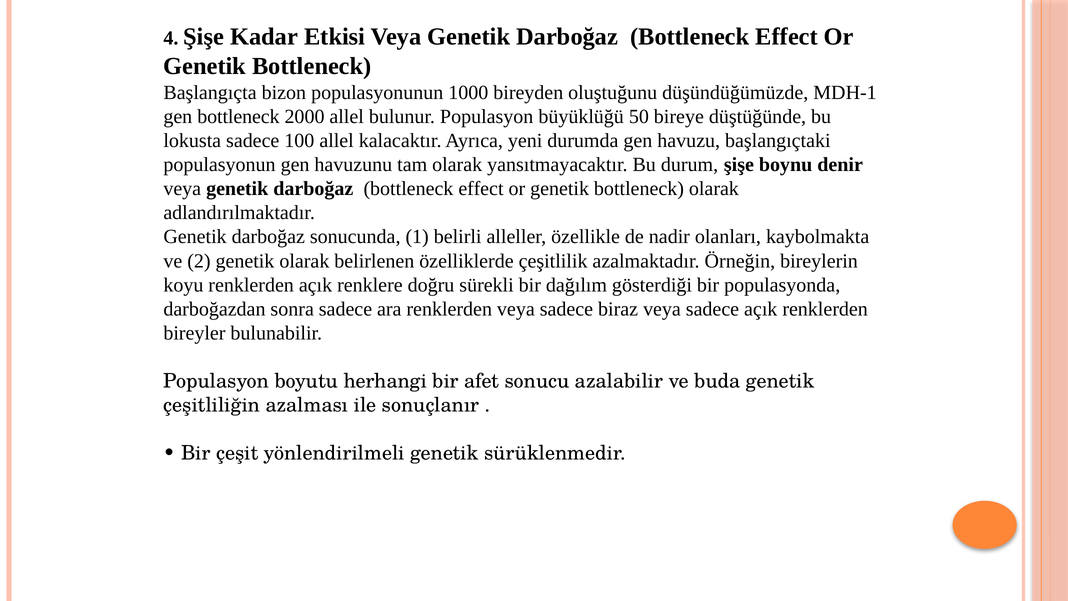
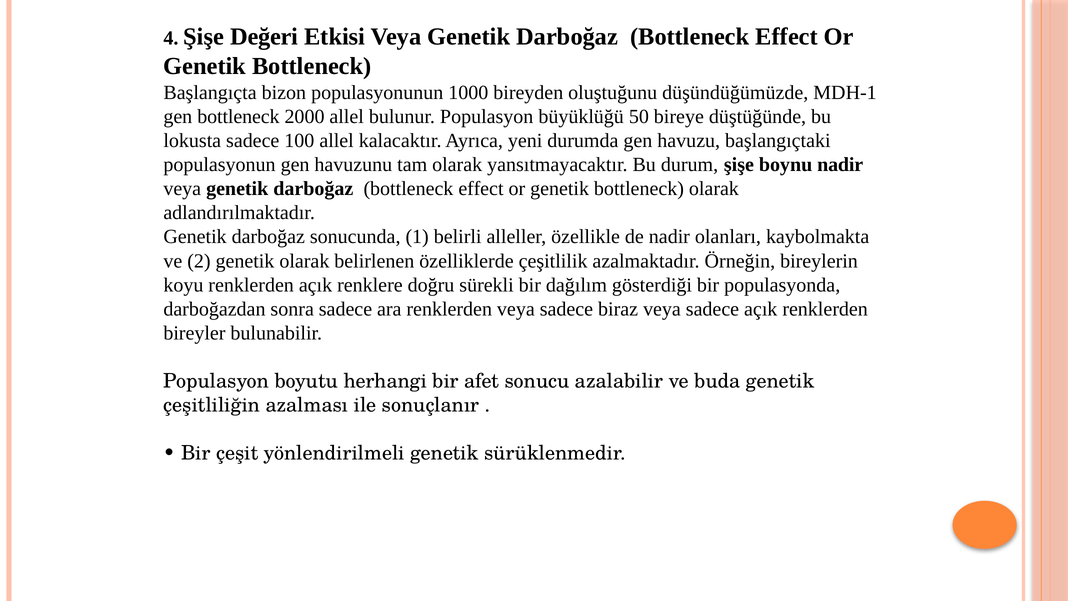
Kadar: Kadar -> Değeri (264, 37)
boynu denir: denir -> nadir (840, 165)
